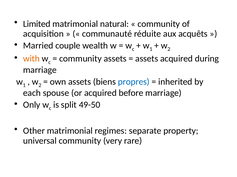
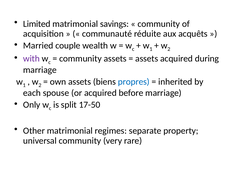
natural: natural -> savings (114, 24)
with colour: orange -> purple (31, 59)
49-50: 49-50 -> 17-50 (90, 105)
